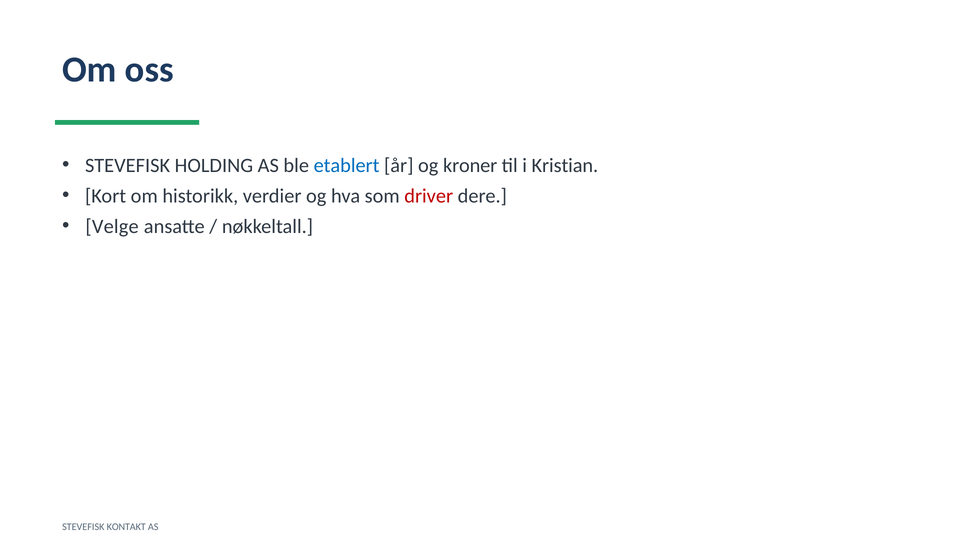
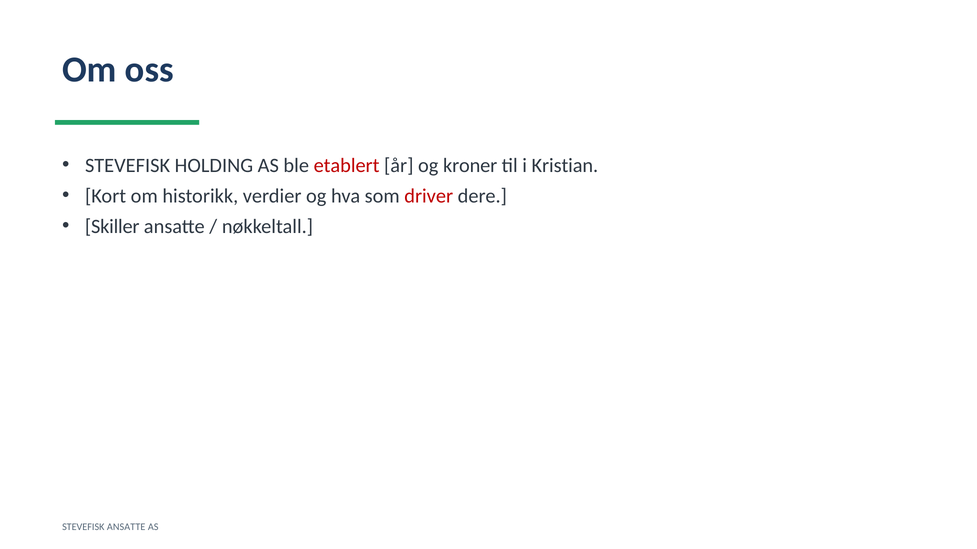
etablert colour: blue -> red (347, 165)
Velge: Velge -> Skiller (112, 227)
STEVEFISK KONTAKT: KONTAKT -> ANSATTE (126, 527)
